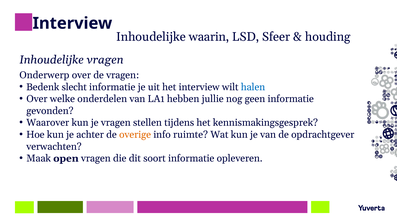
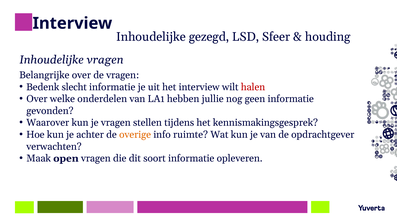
waarin: waarin -> gezegd (209, 37)
Onderwerp: Onderwerp -> Belangrijke (44, 75)
halen colour: blue -> red (253, 87)
